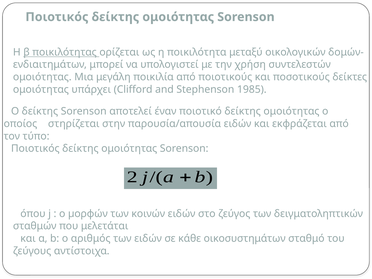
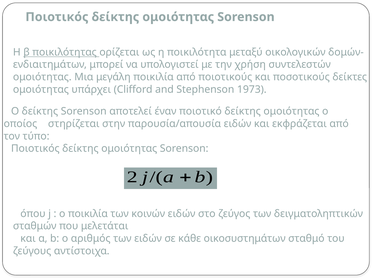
1985: 1985 -> 1973 (252, 89)
o µορφών: µορφών -> ποικιλία (88, 214)
